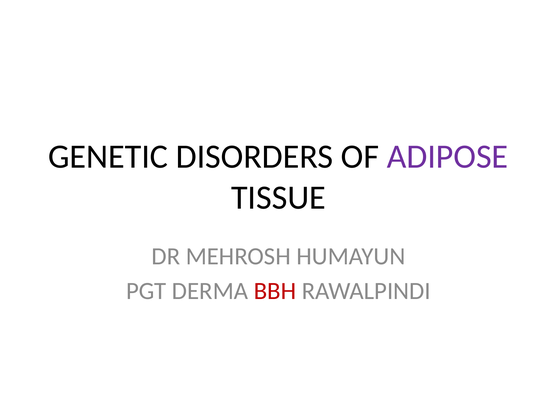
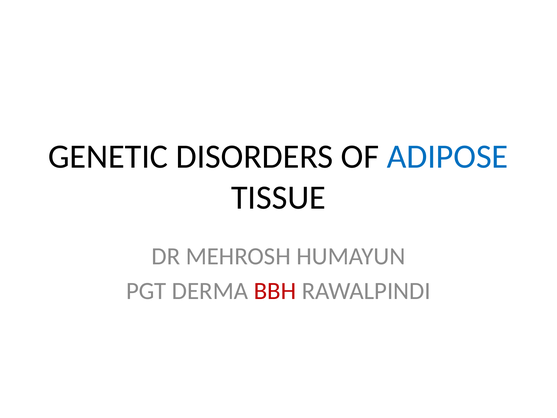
ADIPOSE colour: purple -> blue (447, 157)
